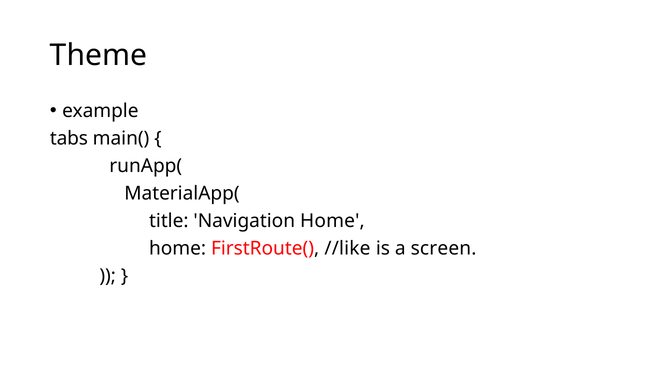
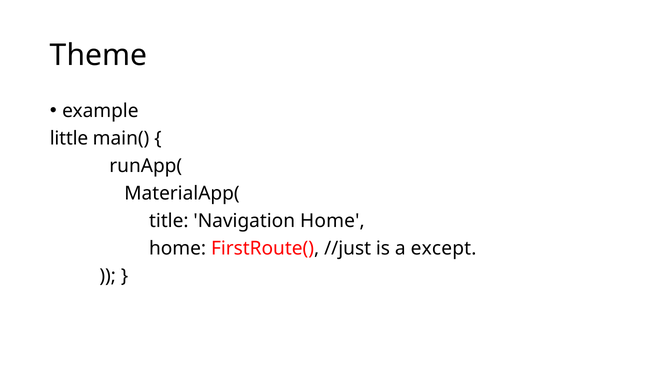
tabs: tabs -> little (69, 138)
//like: //like -> //just (348, 248)
screen: screen -> except (444, 248)
